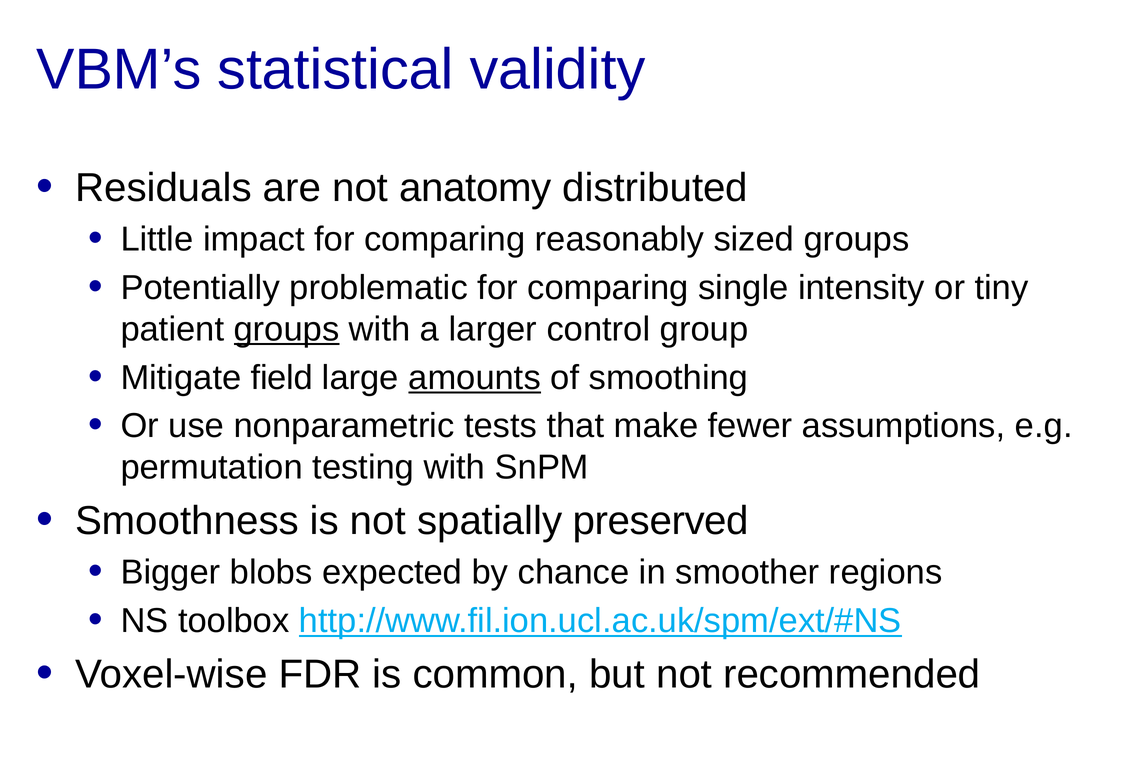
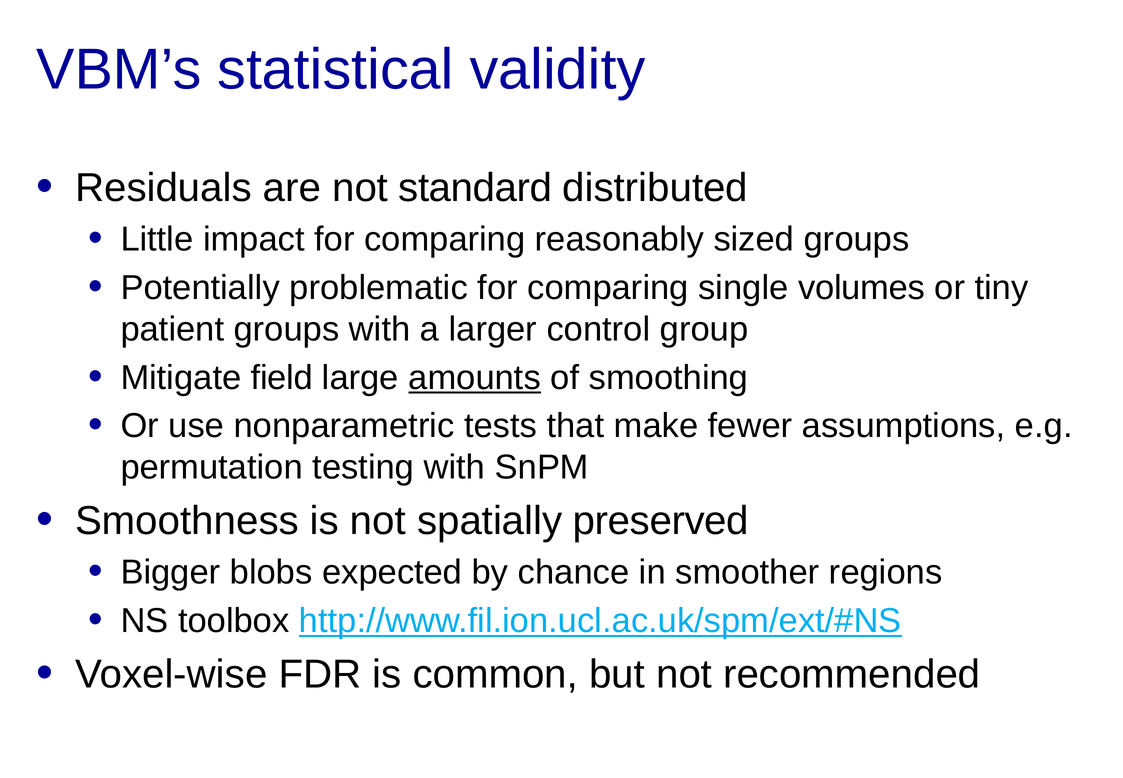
anatomy: anatomy -> standard (475, 188)
intensity: intensity -> volumes (862, 287)
groups underline: present -> none (287, 329)
